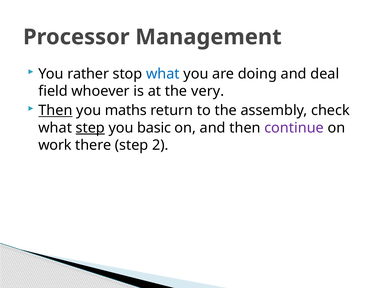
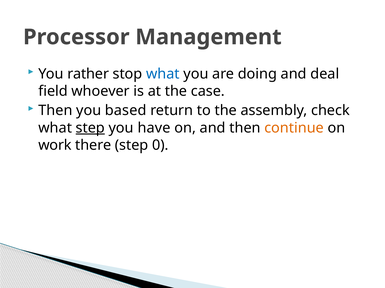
very: very -> case (208, 91)
Then underline: present -> none (55, 111)
maths: maths -> based (126, 111)
basic: basic -> have (154, 128)
continue colour: purple -> orange (294, 128)
2: 2 -> 0 (160, 145)
